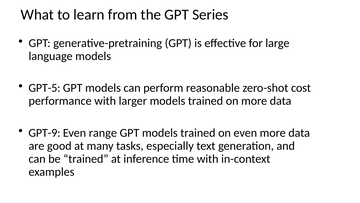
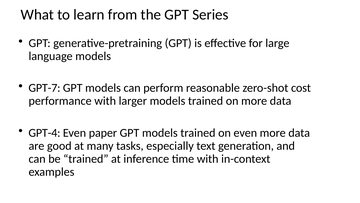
GPT-5: GPT-5 -> GPT-7 (44, 88)
GPT-9: GPT-9 -> GPT-4 (44, 132)
range: range -> paper (103, 132)
